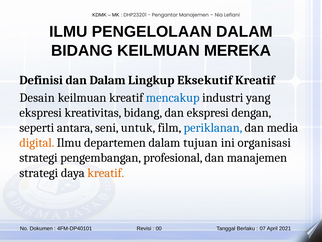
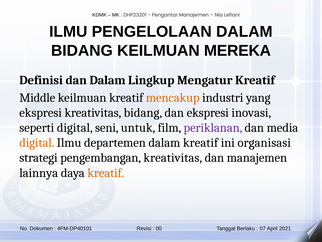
Eksekutif: Eksekutif -> Mengatur (205, 80)
Desain: Desain -> Middle (37, 98)
mencakup colour: blue -> orange (173, 98)
dengan: dengan -> inovasi (251, 113)
seperti antara: antara -> digital (75, 128)
periklanan colour: blue -> purple (213, 128)
dalam tujuan: tujuan -> kreatif (201, 143)
pengembangan profesional: profesional -> kreativitas (173, 158)
strategi: strategi -> lainnya (39, 173)
